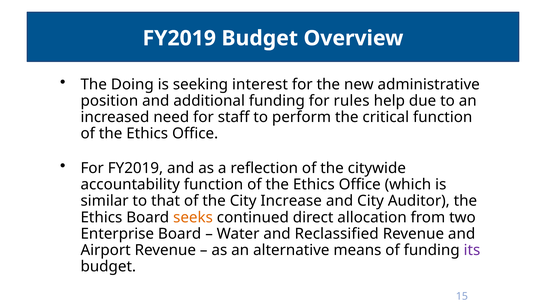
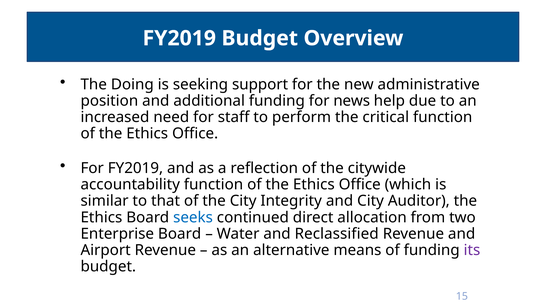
interest: interest -> support (260, 85)
rules: rules -> news (352, 101)
Increase: Increase -> Integrity (291, 201)
seeks colour: orange -> blue (193, 217)
